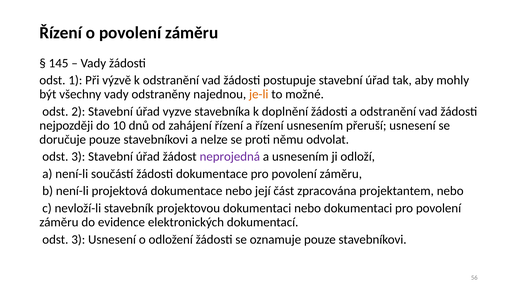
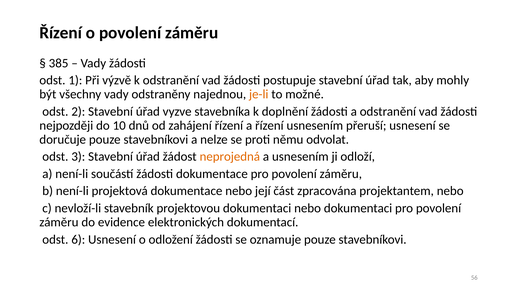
145: 145 -> 385 (59, 63)
neprojedná colour: purple -> orange (230, 157)
3: 3 -> 6 (78, 239)
